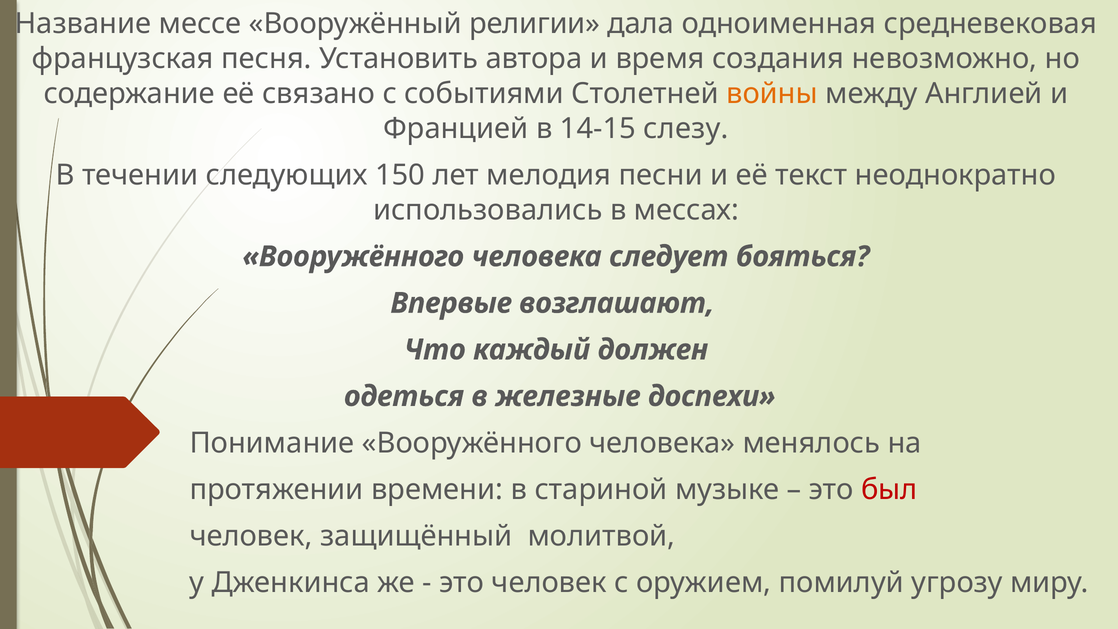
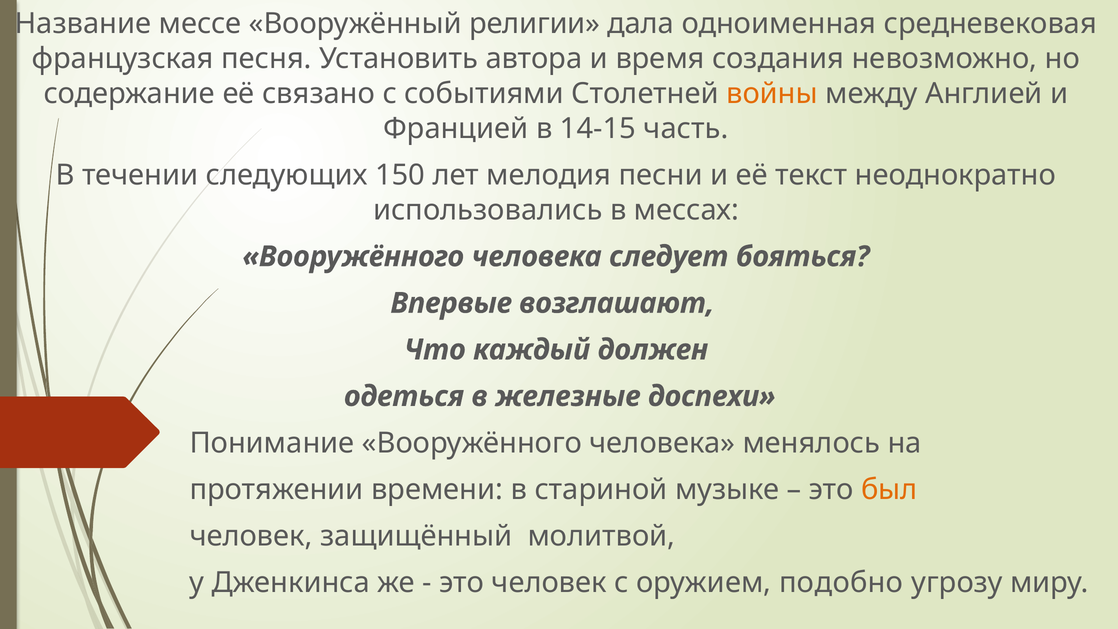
слезу: слезу -> часть (686, 128)
был colour: red -> orange (889, 489)
помилуй: помилуй -> подобно (841, 583)
